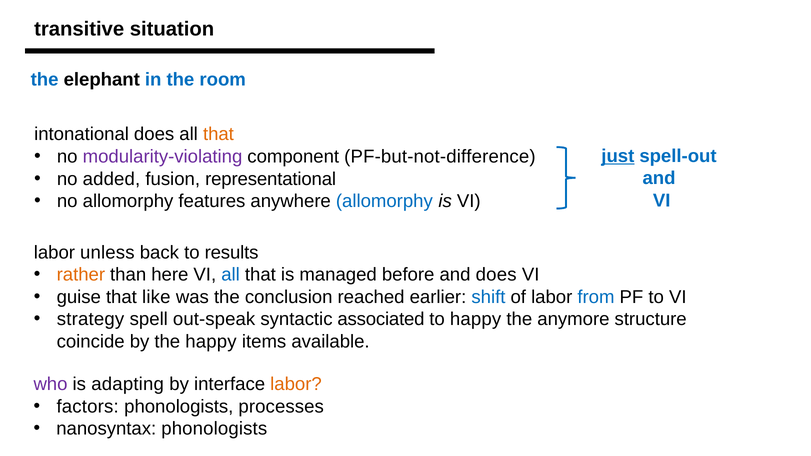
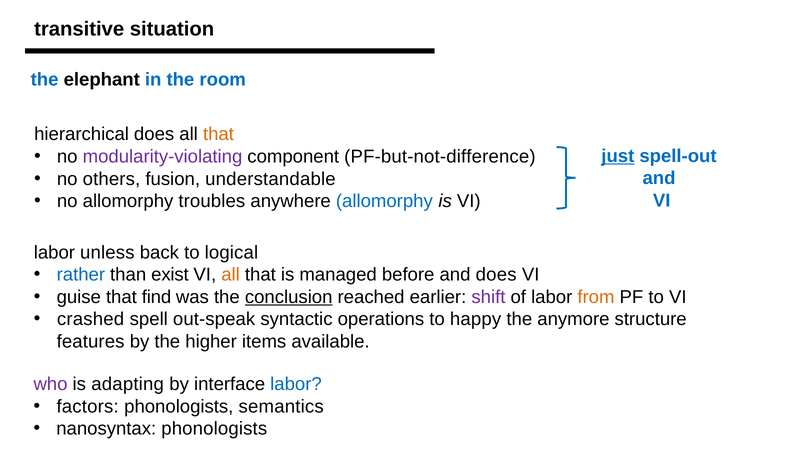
intonational: intonational -> hierarchical (82, 134)
added: added -> others (111, 179)
representational: representational -> understandable (270, 179)
features: features -> troubles (212, 201)
results: results -> logical (231, 252)
rather colour: orange -> blue (81, 275)
here: here -> exist (170, 275)
all colour: blue -> orange (231, 275)
like: like -> find (157, 297)
conclusion underline: none -> present (289, 297)
shift colour: blue -> purple (488, 297)
from colour: blue -> orange (596, 297)
strategy: strategy -> crashed (91, 319)
associated: associated -> operations (381, 319)
coincide: coincide -> features (91, 342)
the happy: happy -> higher (211, 342)
labor colour: orange -> blue (296, 384)
processes: processes -> semantics (281, 407)
